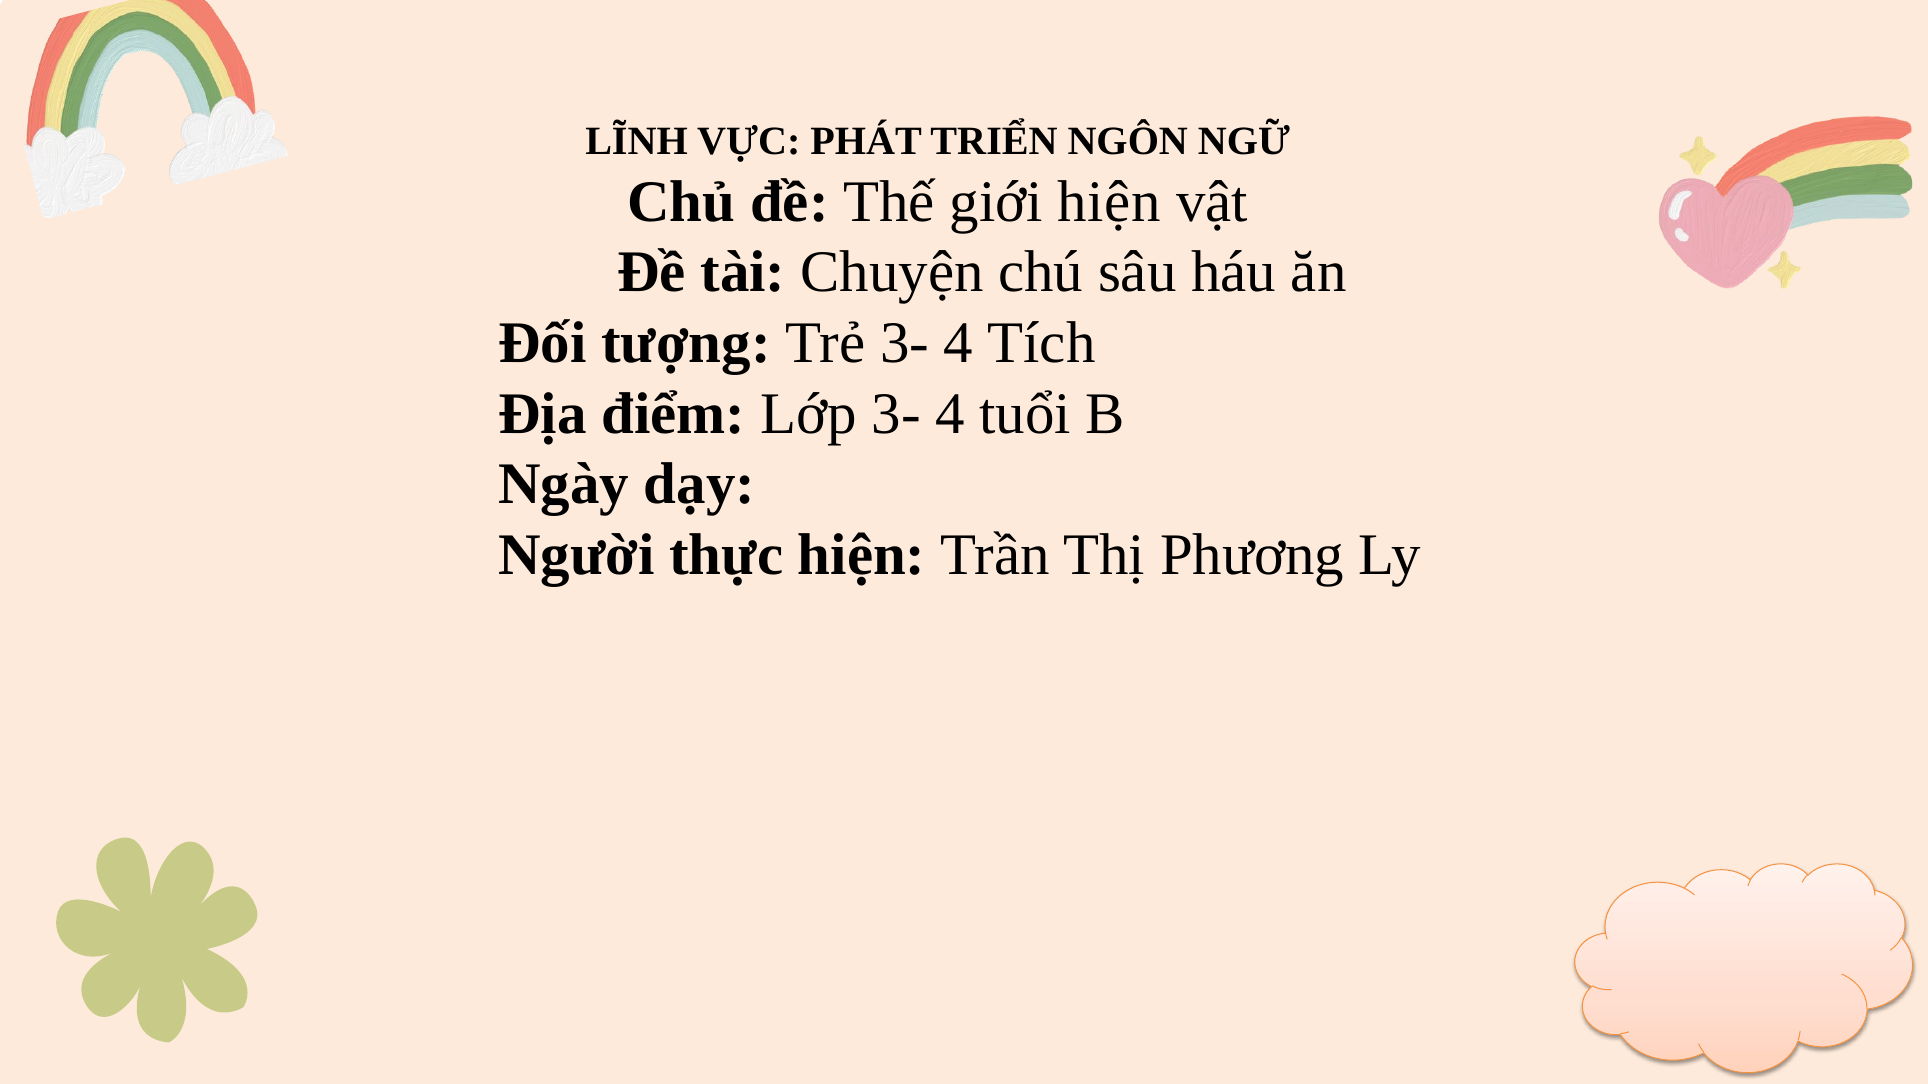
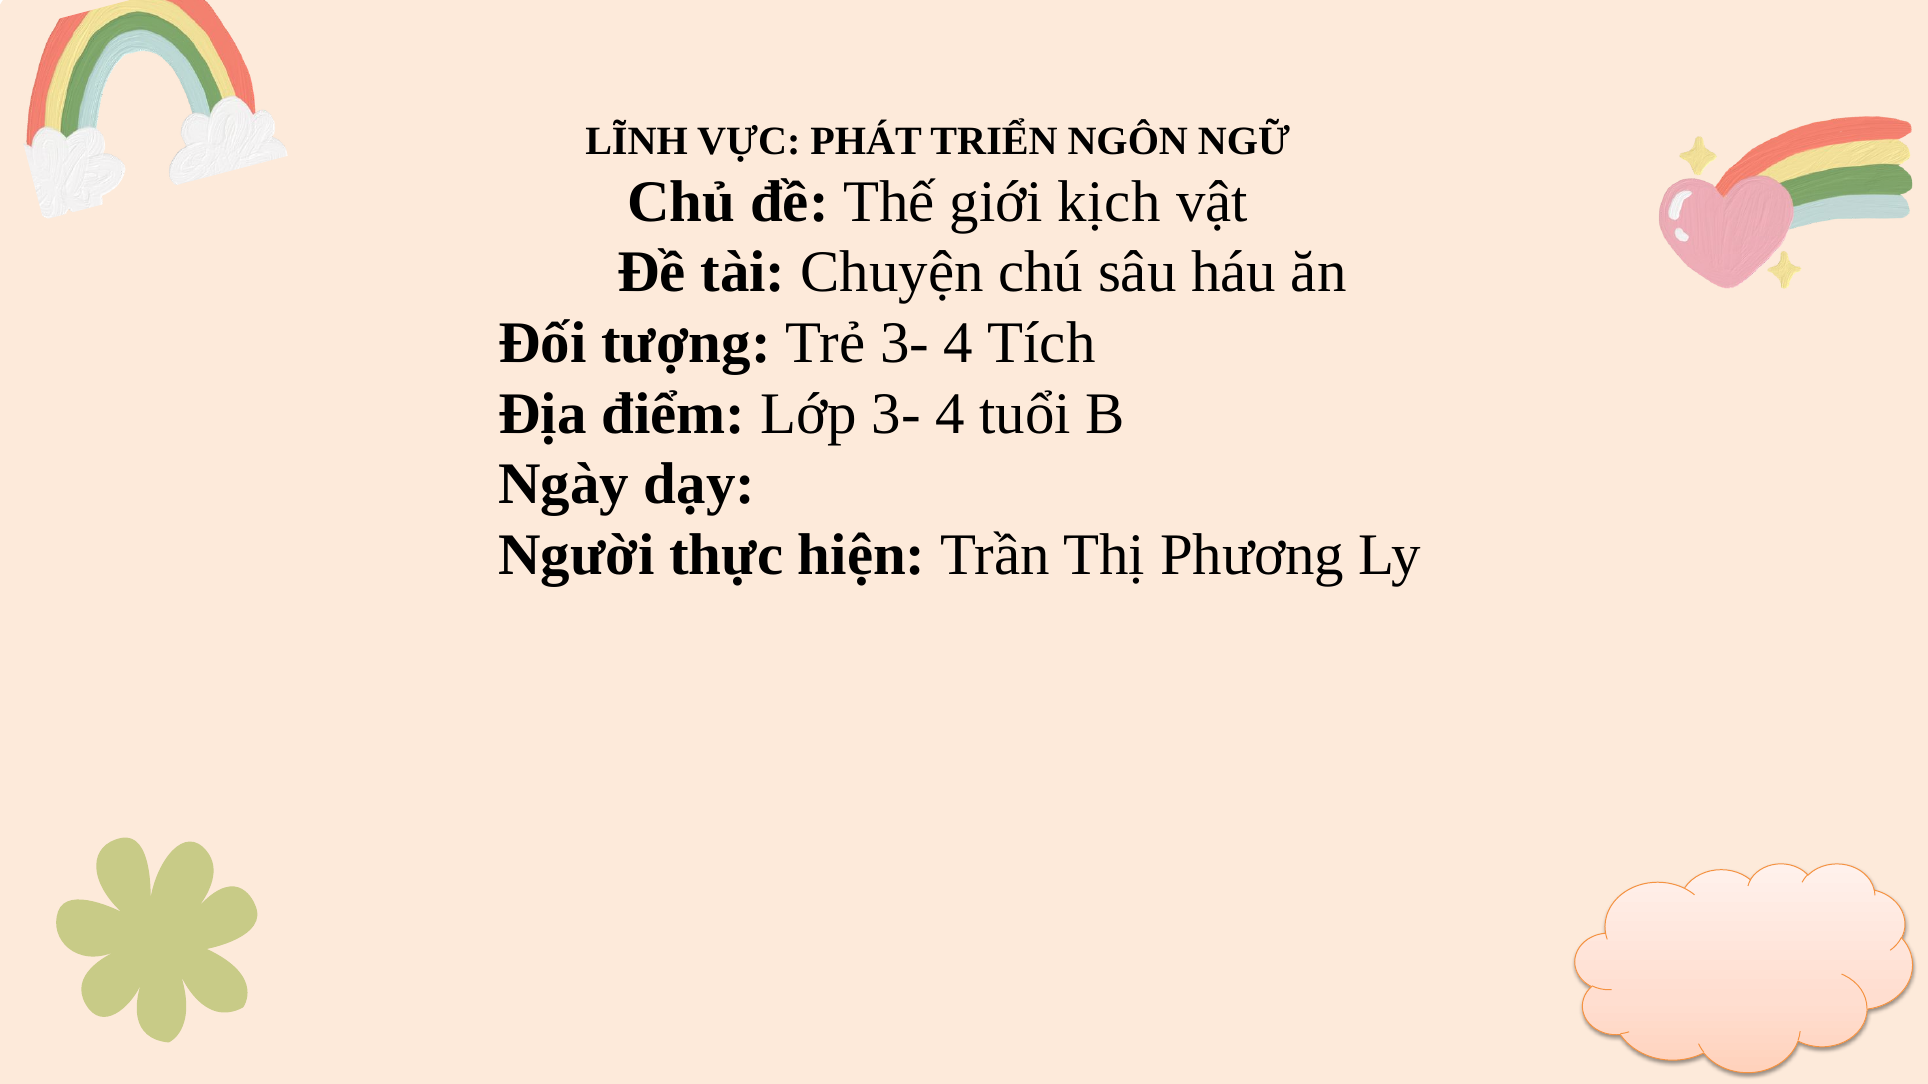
giới hiện: hiện -> kịch (1109, 202)
